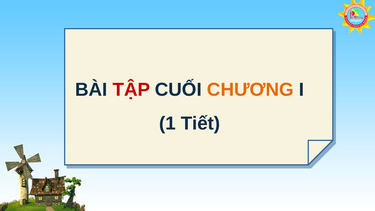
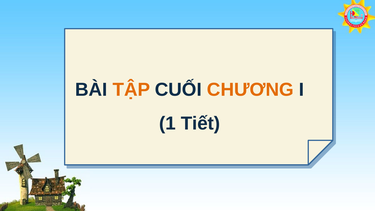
TẬP colour: red -> orange (131, 90)
